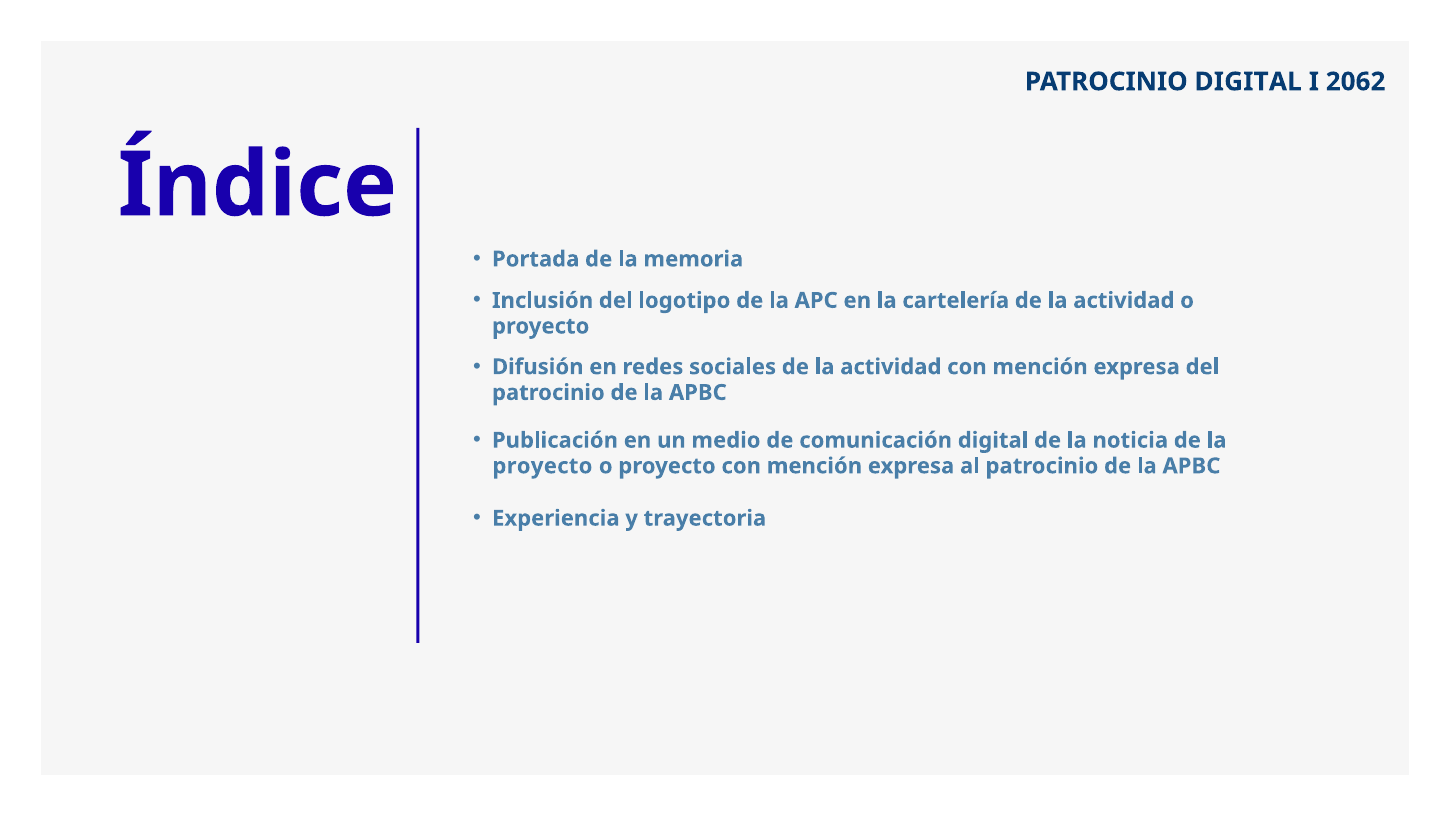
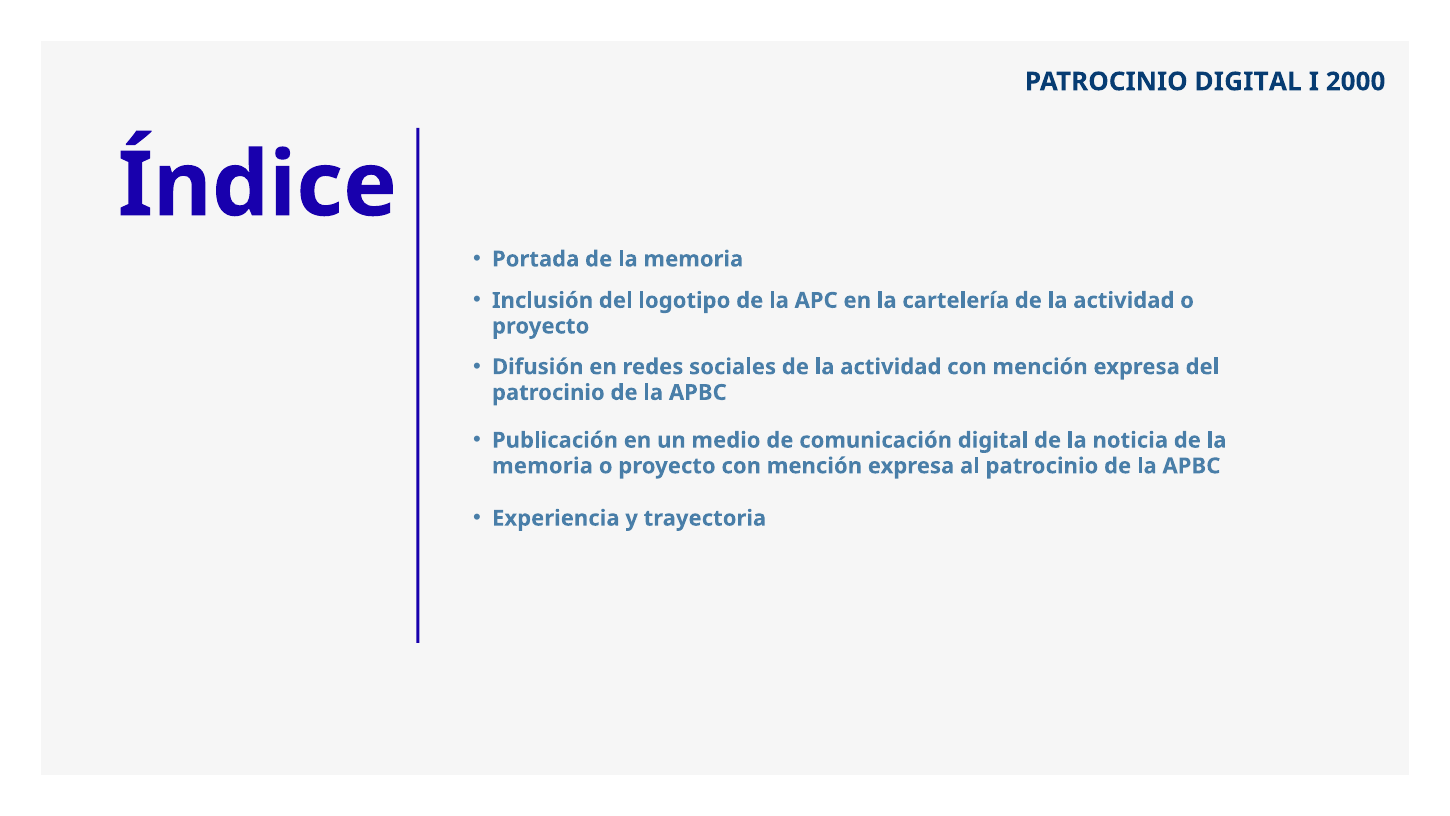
2062: 2062 -> 2000 (1356, 82)
proyecto: proyecto -> memoria (542, 466)
